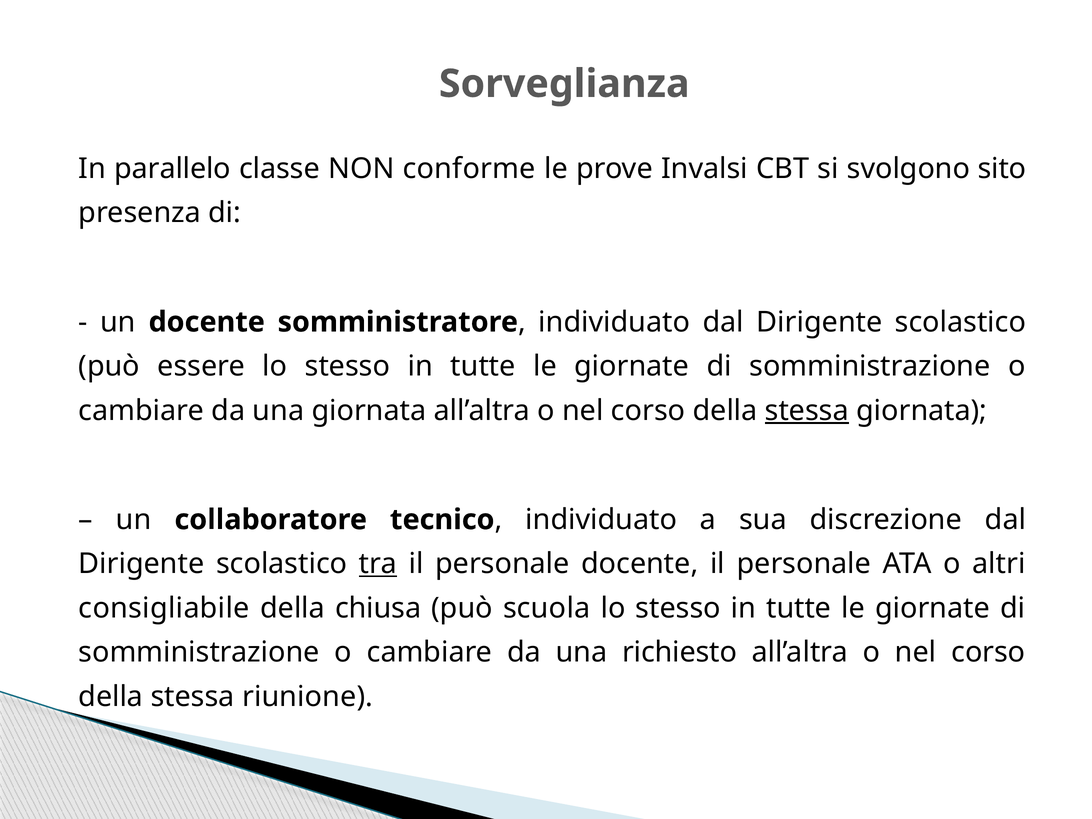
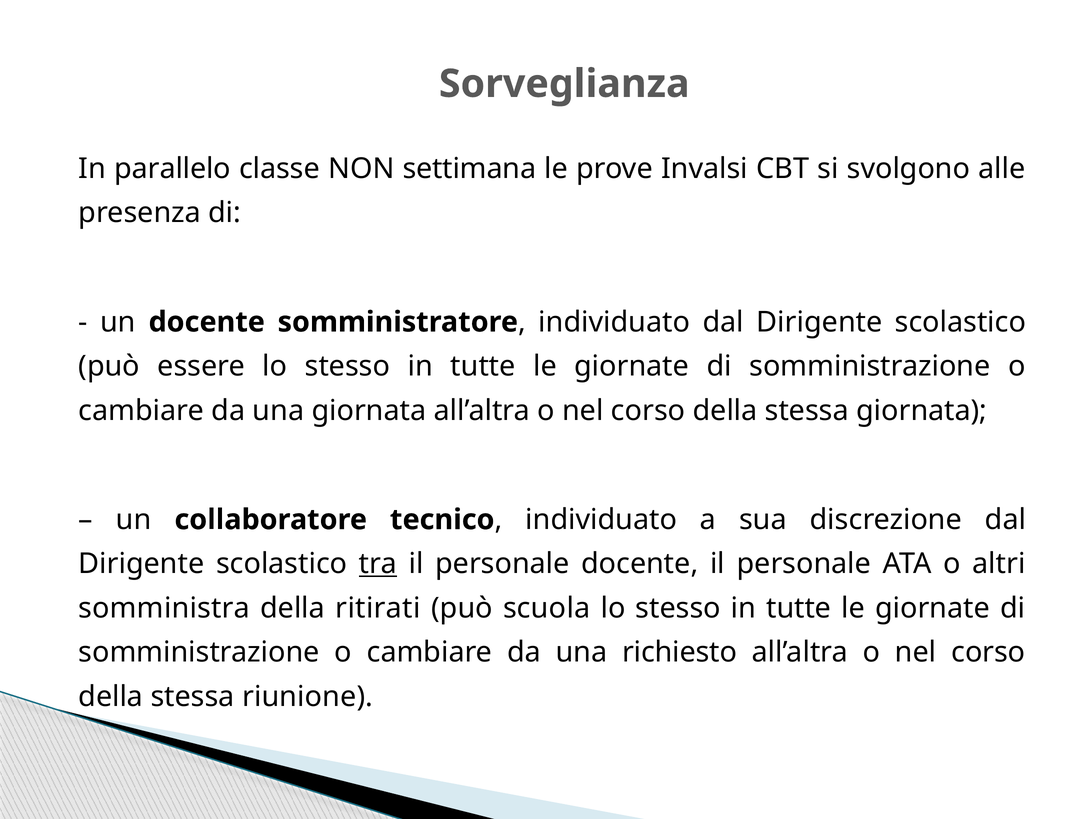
conforme: conforme -> settimana (469, 169)
sito: sito -> alle (1002, 169)
stessa underline: present -> none (807, 411)
consigliabile: consigliabile -> somministra (164, 608)
chiusa: chiusa -> ritirati (378, 608)
